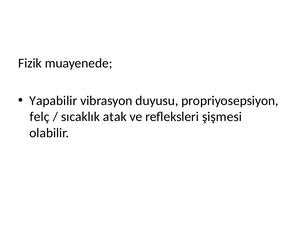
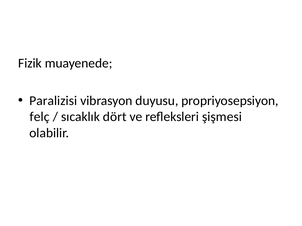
Yapabilir: Yapabilir -> Paralizisi (53, 101)
atak: atak -> dört (115, 117)
